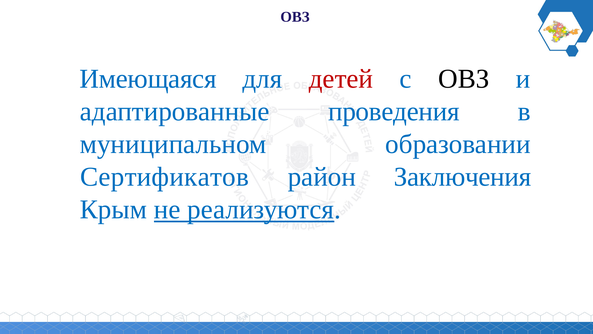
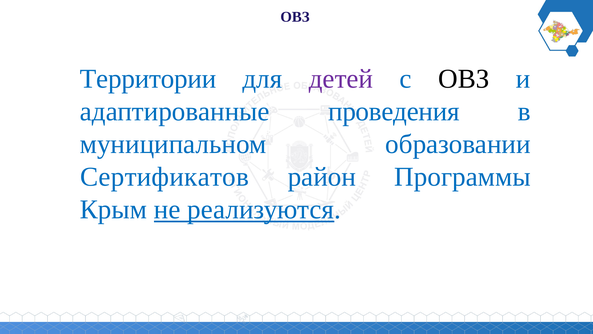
Имеющаяся: Имеющаяся -> Территории (148, 79)
детей colour: red -> purple (341, 79)
Заключения: Заключения -> Программы (462, 177)
